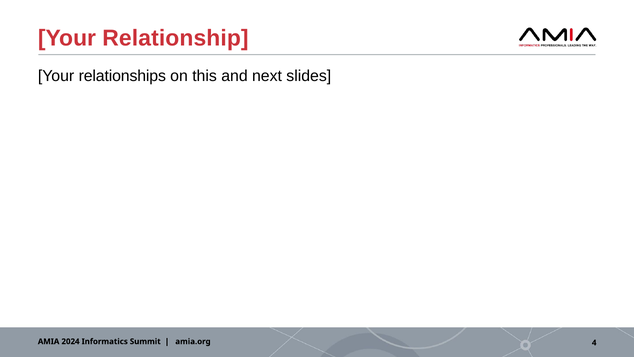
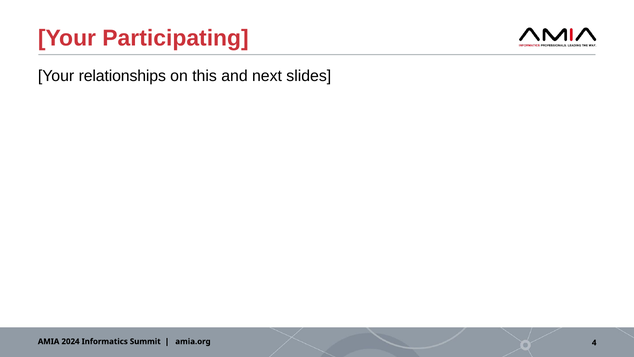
Relationship: Relationship -> Participating (176, 38)
